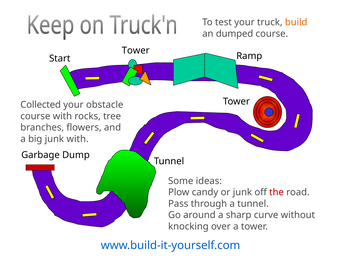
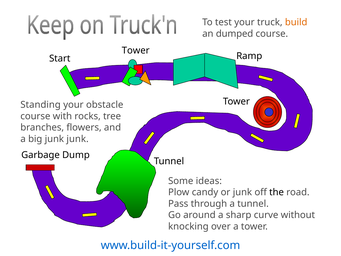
Collected: Collected -> Standing (41, 105)
junk with: with -> junk (78, 139)
the colour: red -> black (277, 192)
